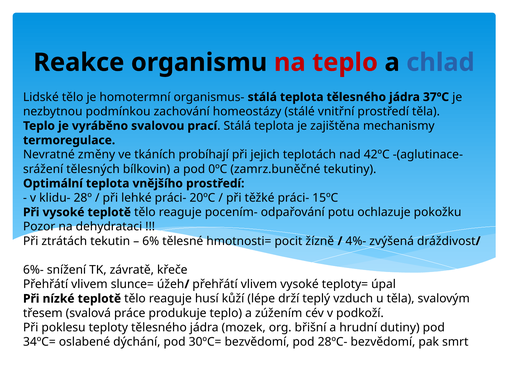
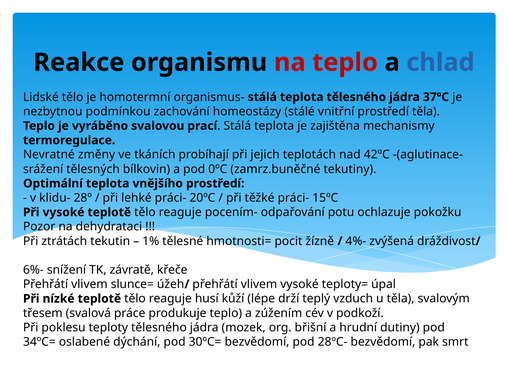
6%: 6% -> 1% (151, 241)
